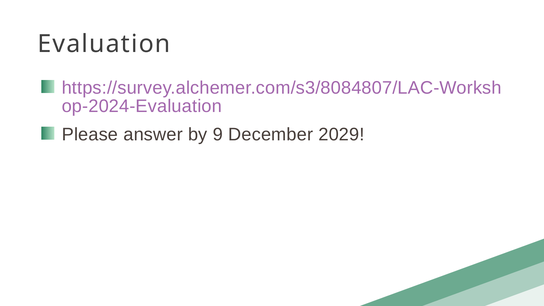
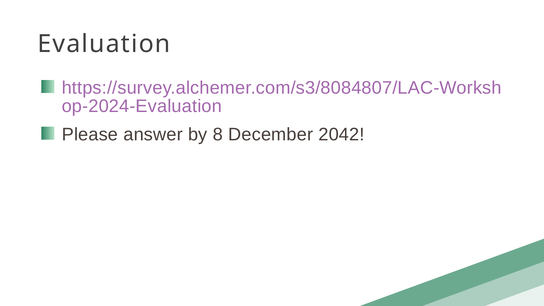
9: 9 -> 8 (218, 135)
2029: 2029 -> 2042 (341, 135)
